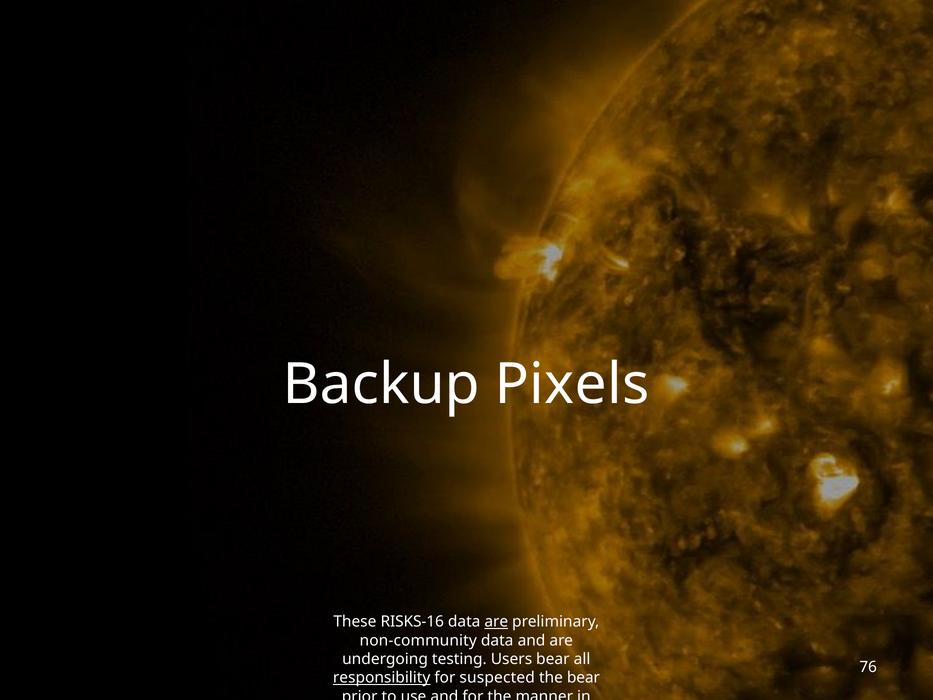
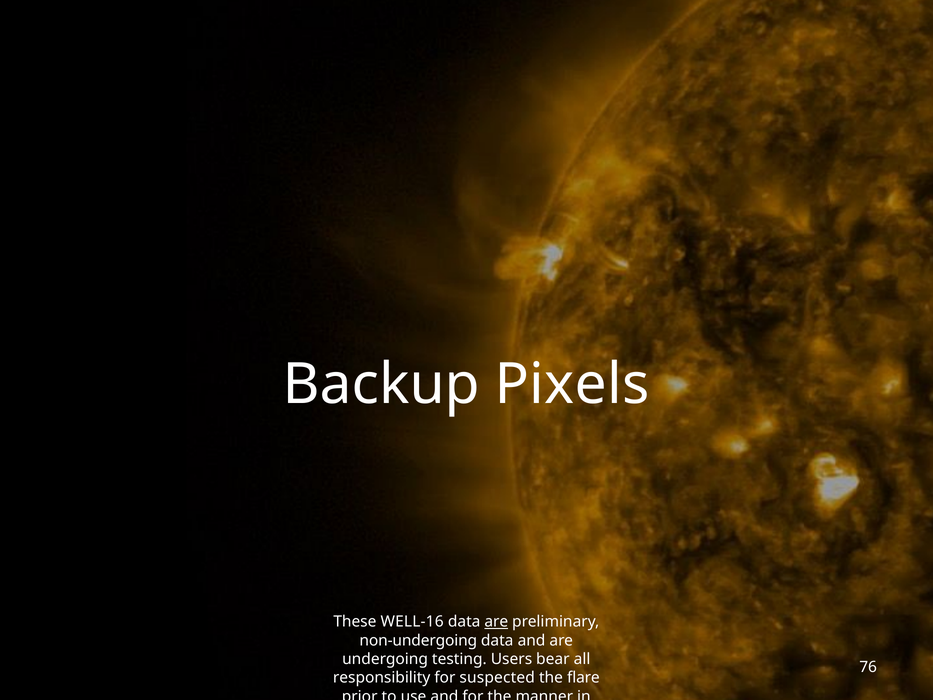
RISKS-16: RISKS-16 -> WELL-16 (412, 622)
non-community: non-community -> non-undergoing (418, 640)
responsibility underline: present -> none (382, 678)
the bear: bear -> flare (583, 678)
